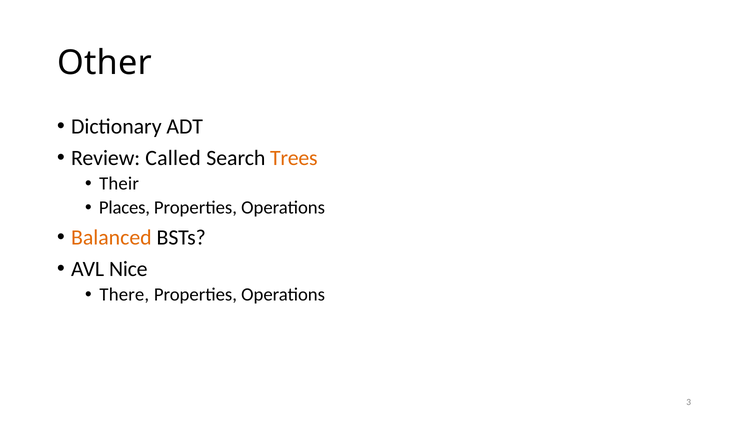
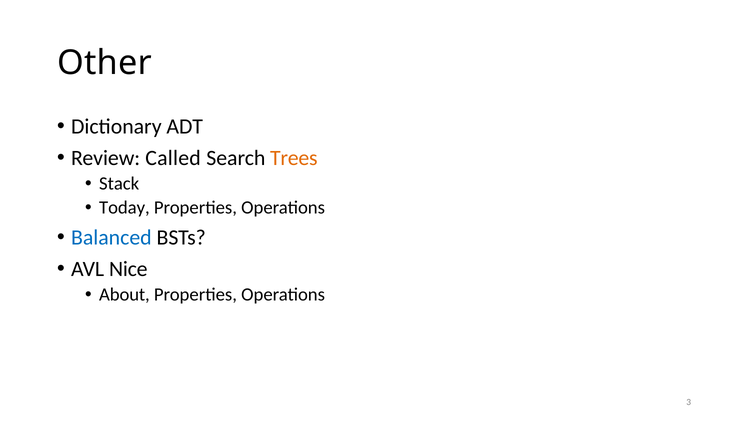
Their: Their -> Stack (119, 184)
Places: Places -> Today (124, 208)
Balanced colour: orange -> blue (111, 237)
There: There -> About (124, 294)
